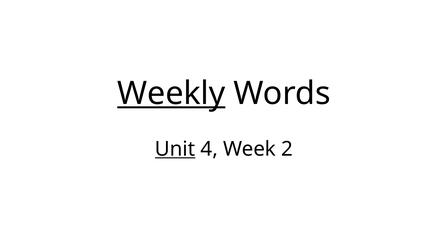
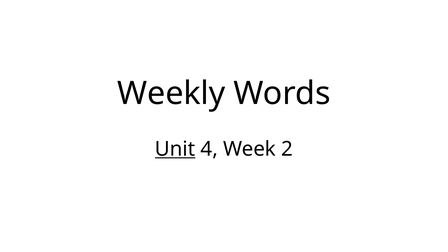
Weekly underline: present -> none (171, 93)
